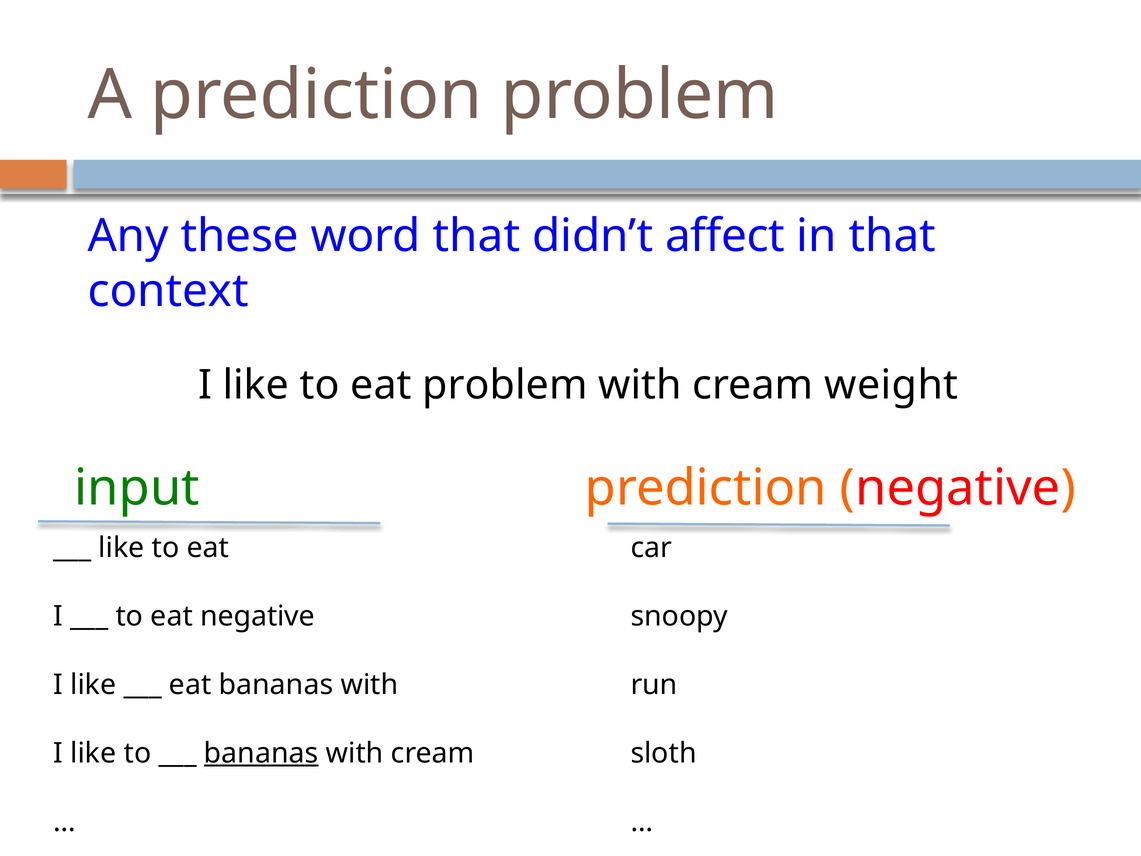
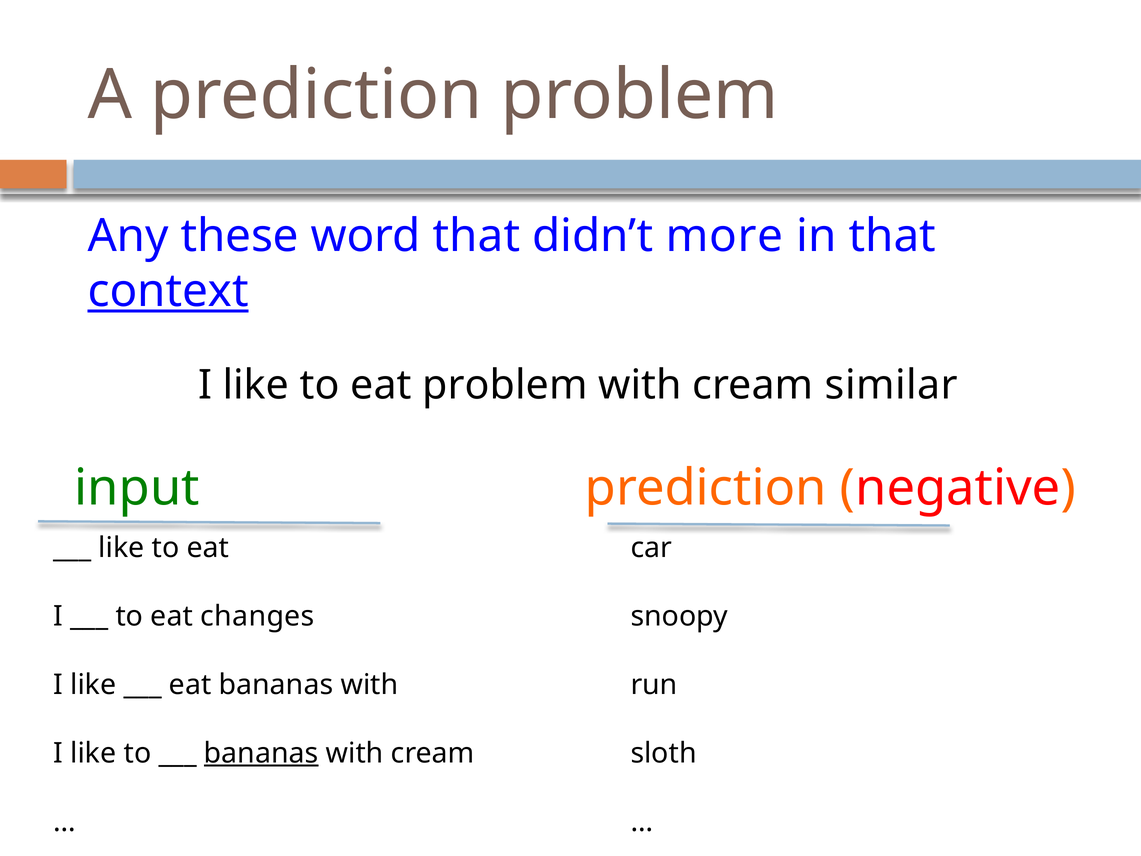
affect: affect -> more (724, 236)
context underline: none -> present (168, 291)
weight: weight -> similar (891, 385)
eat negative: negative -> changes (257, 616)
